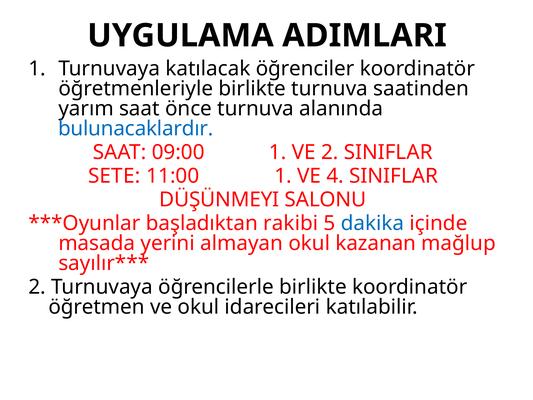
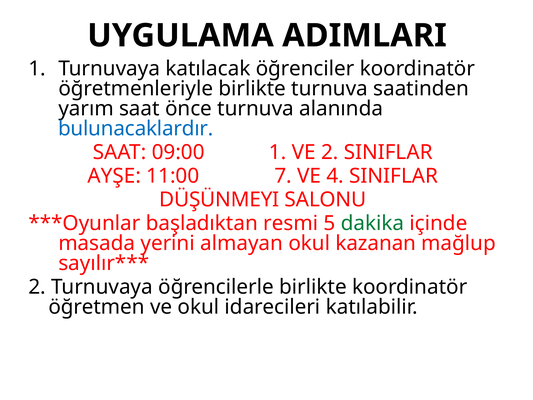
SETE: SETE -> AYŞE (114, 176)
11:00 1: 1 -> 7 (283, 176)
rakibi: rakibi -> resmi (291, 223)
dakika colour: blue -> green (373, 223)
